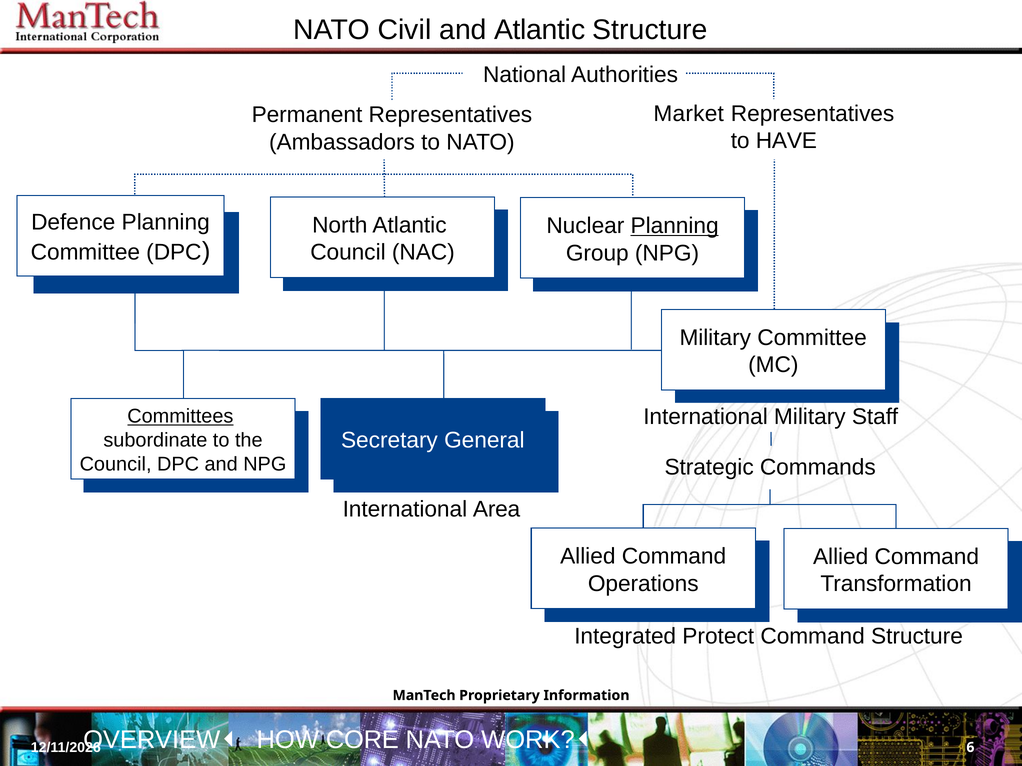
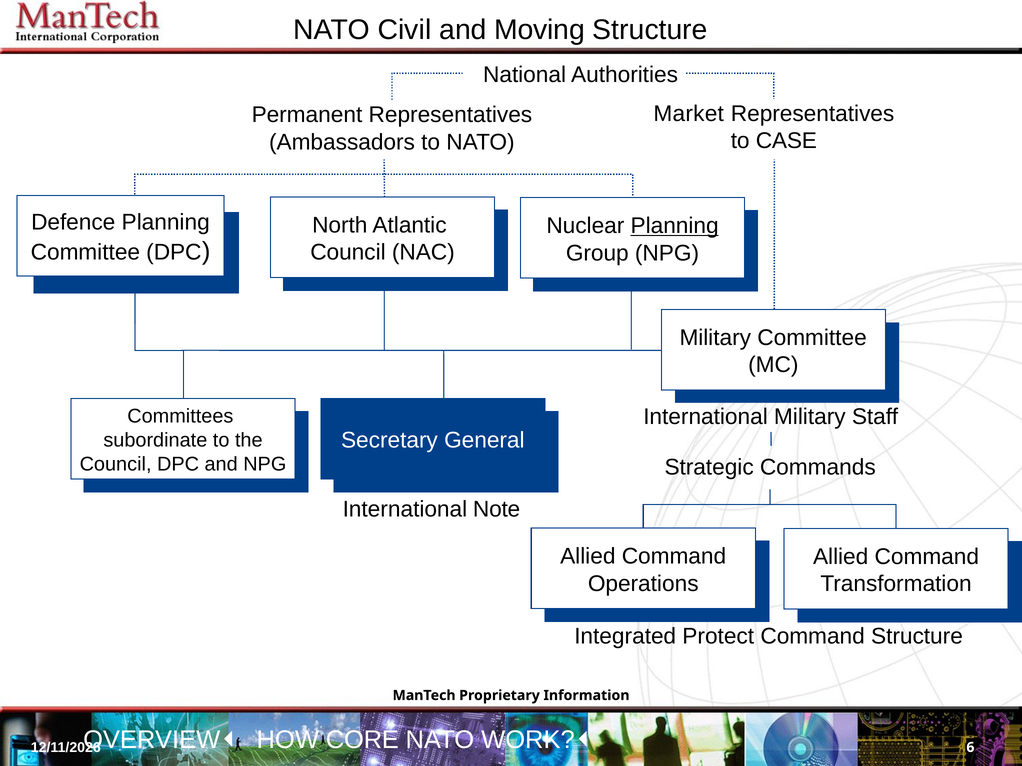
and Atlantic: Atlantic -> Moving (540, 30)
HAVE: HAVE -> CASE (786, 141)
Committees underline: present -> none (180, 417)
Area: Area -> Note (497, 510)
